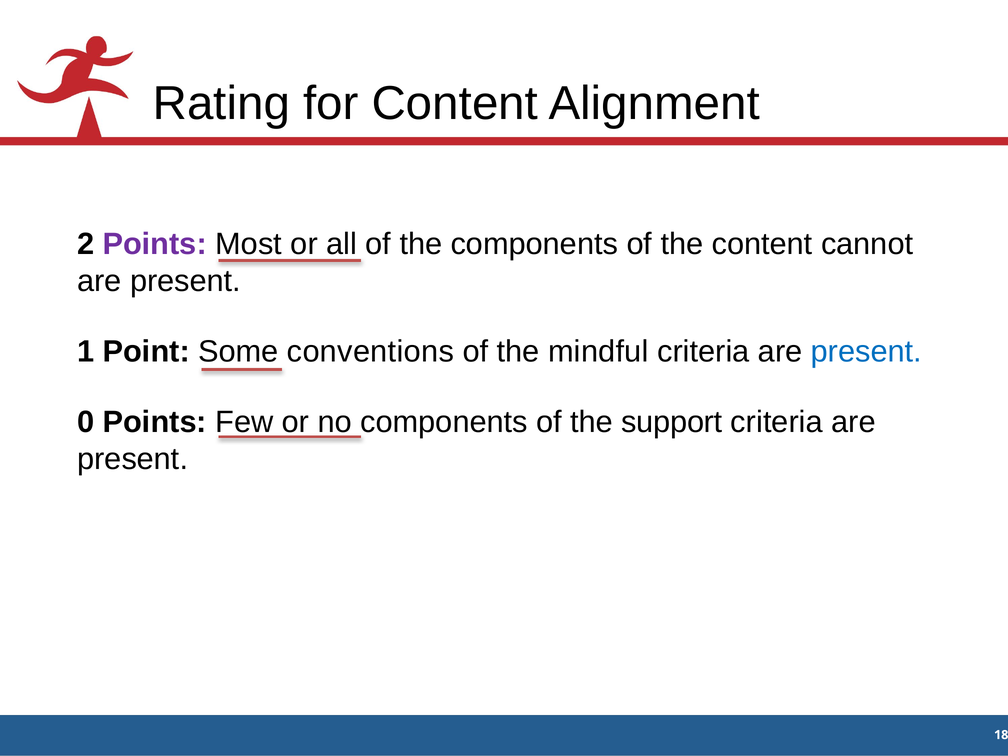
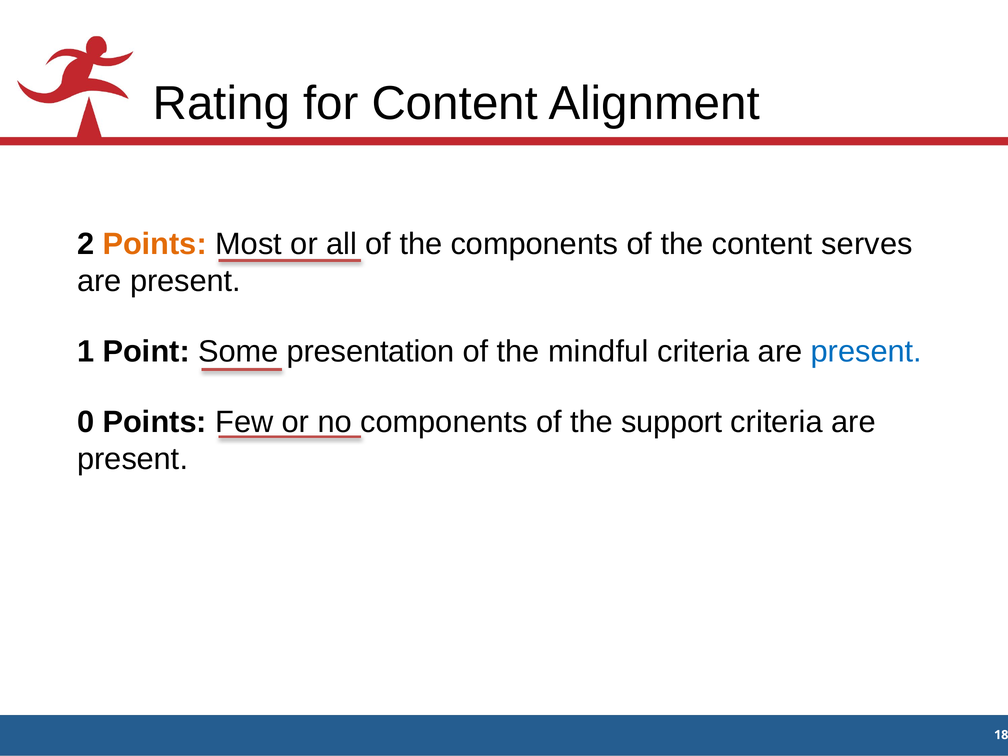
Points colour: purple -> orange (155, 244)
cannot: cannot -> serves (867, 244)
conventions: conventions -> presentation (371, 351)
